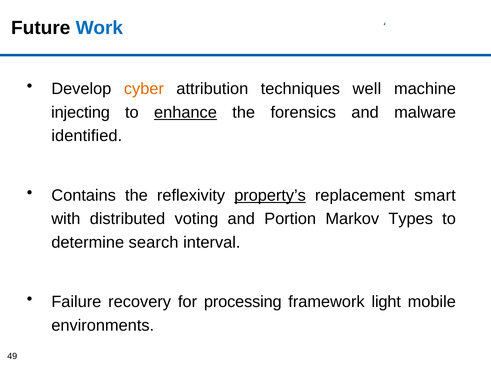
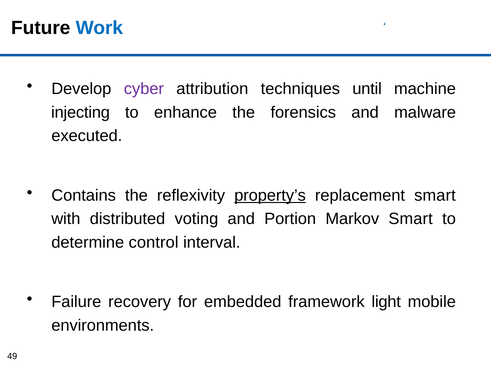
cyber colour: orange -> purple (144, 89)
well: well -> until (367, 89)
enhance underline: present -> none (185, 112)
identified: identified -> executed (87, 136)
Markov Types: Types -> Smart (411, 219)
search: search -> control (154, 243)
processing: processing -> embedded (243, 302)
